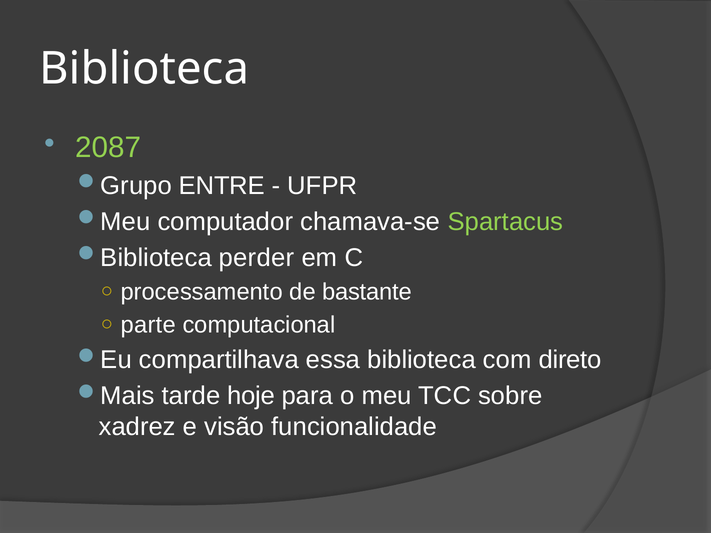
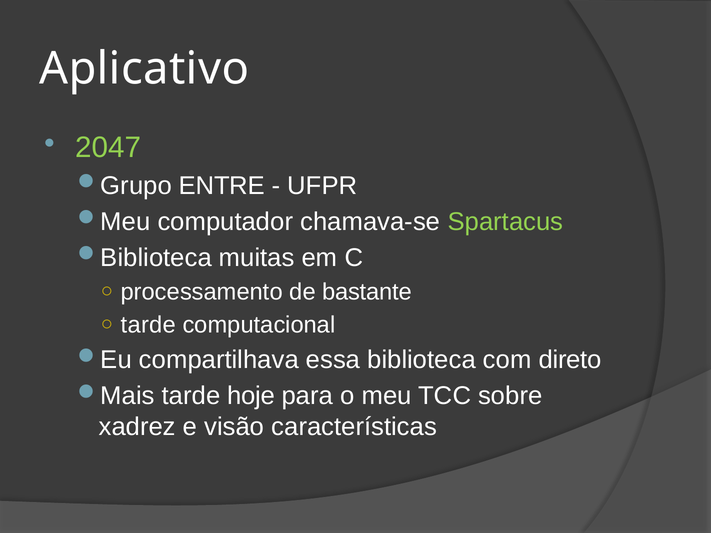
Biblioteca: Biblioteca -> Aplicativo (144, 69)
2087: 2087 -> 2047 (108, 148)
perder: perder -> muitas (257, 258)
parte: parte -> tarde (148, 325)
funcionalidade: funcionalidade -> características (354, 427)
